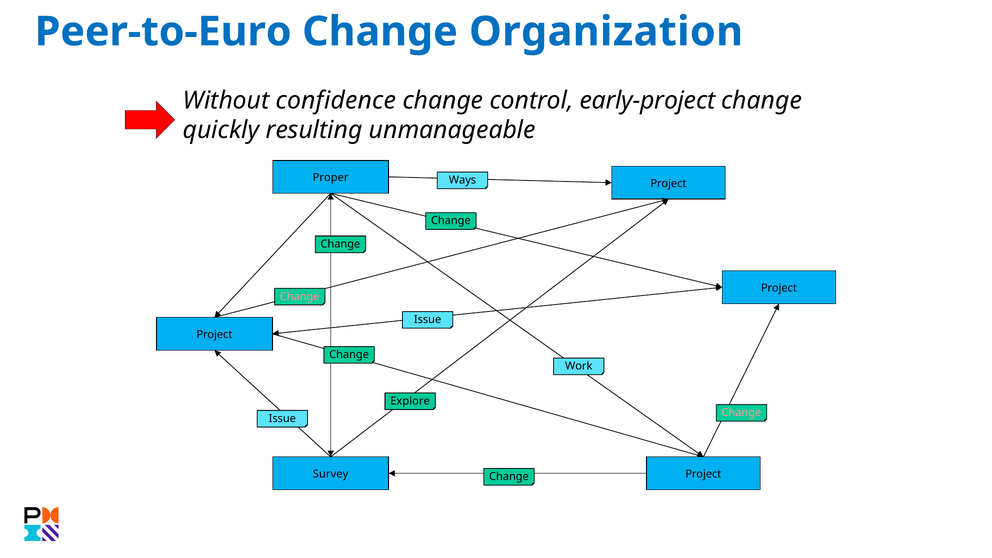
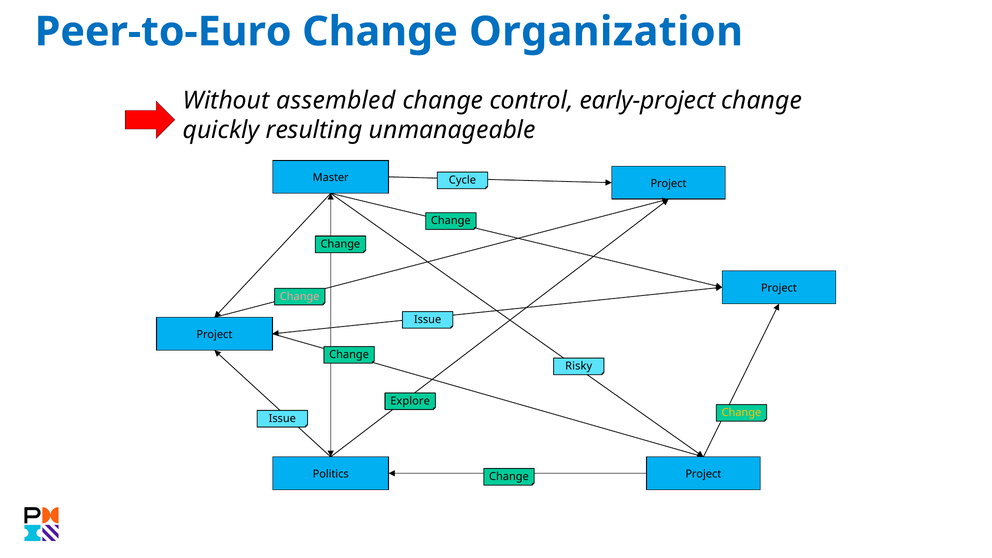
confidence: confidence -> assembled (336, 101)
Proper: Proper -> Master (331, 178)
Ways: Ways -> Cycle (462, 180)
Work: Work -> Risky (579, 366)
Change colour: pink -> yellow (741, 413)
Survey: Survey -> Politics (331, 474)
